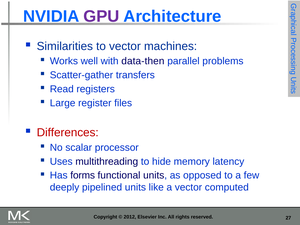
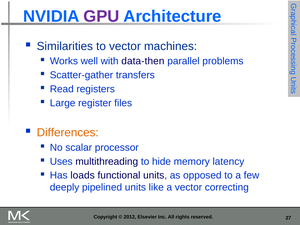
Differences colour: red -> orange (68, 133)
forms: forms -> loads (83, 175)
computed: computed -> correcting (227, 187)
